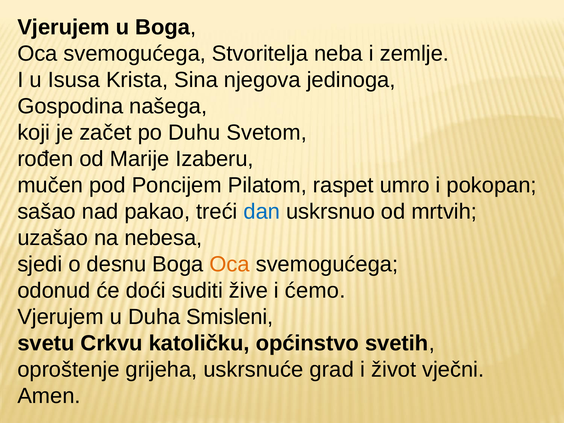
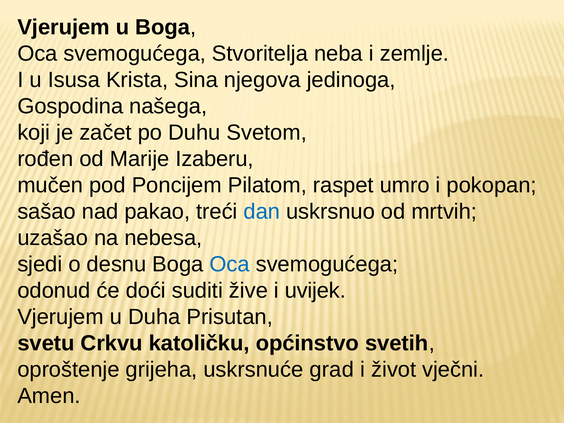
Oca colour: orange -> blue (230, 264)
ćemo: ćemo -> uvijek (315, 291)
Smisleni: Smisleni -> Prisutan (230, 317)
